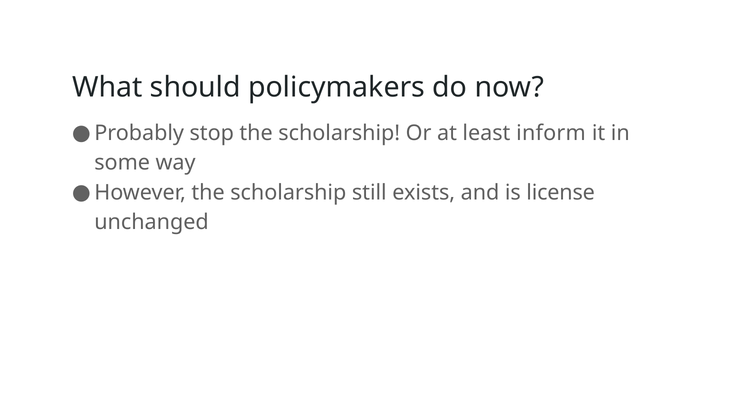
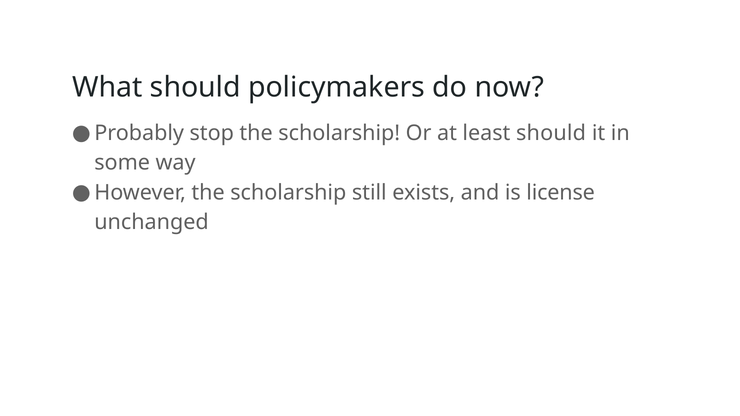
least inform: inform -> should (551, 133)
